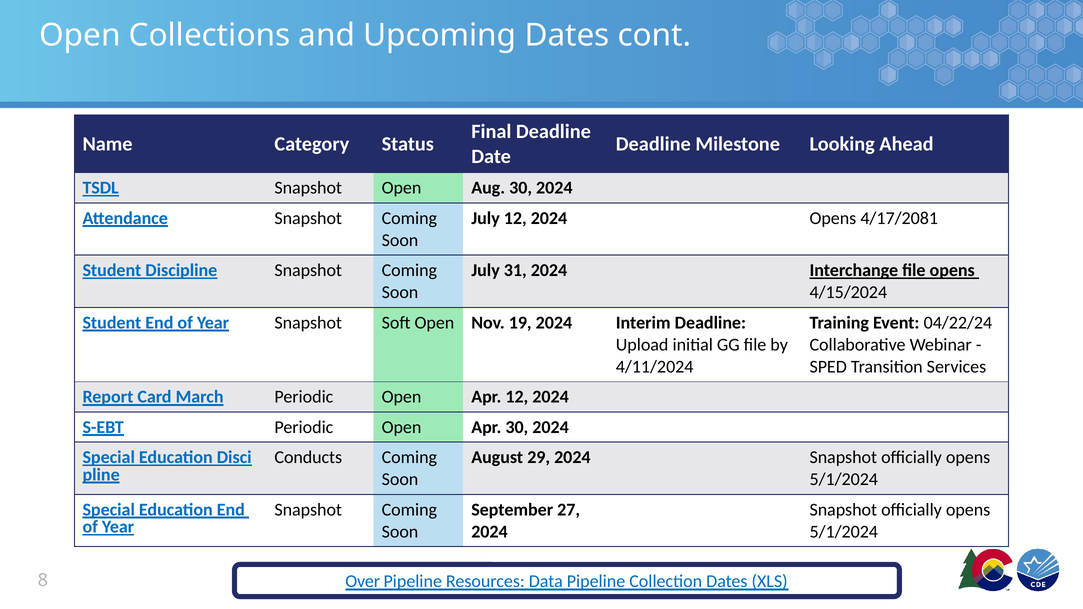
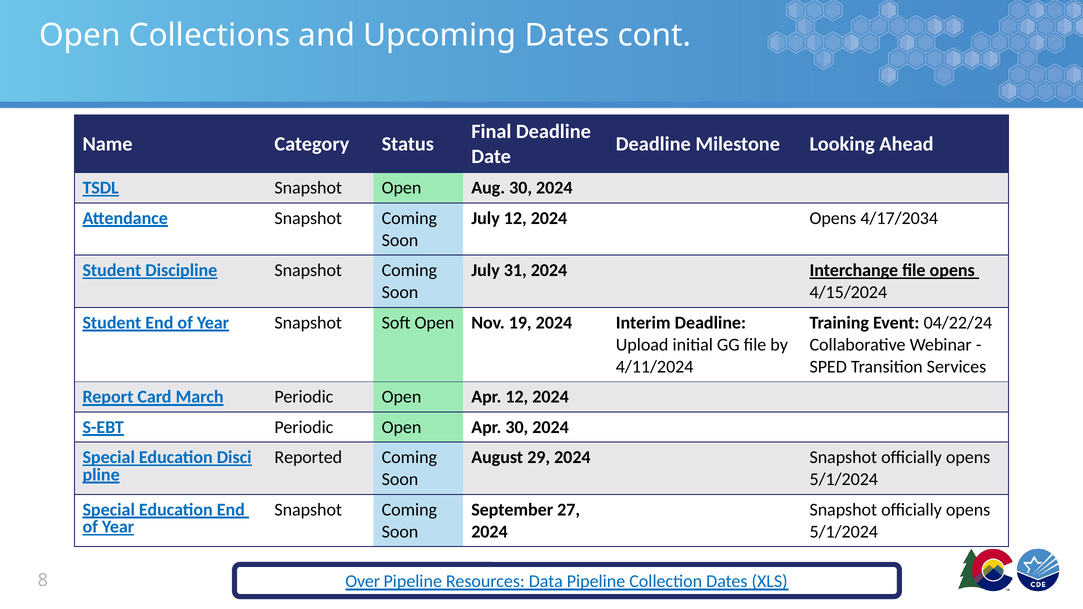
4/17/2081: 4/17/2081 -> 4/17/2034 (899, 218)
Conducts: Conducts -> Reported (308, 458)
